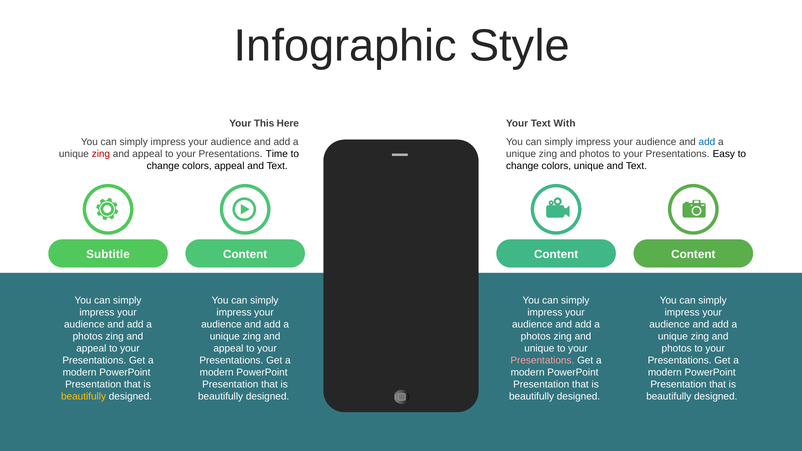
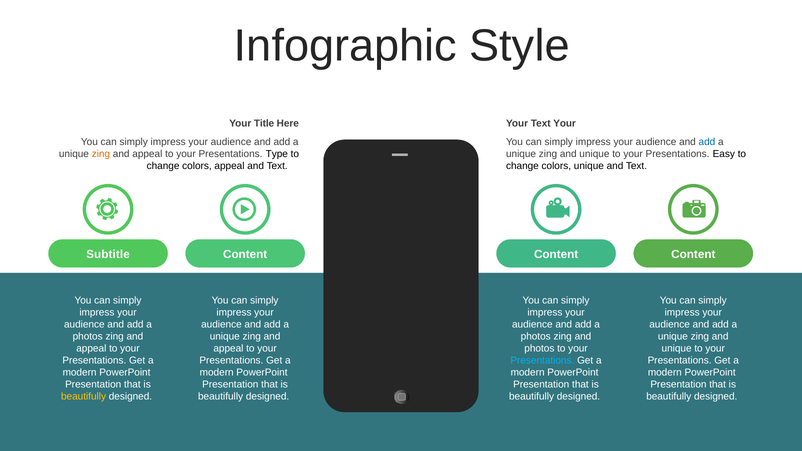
This: This -> Title (264, 124)
Your Text With: With -> Your (565, 124)
zing colour: red -> orange (101, 154)
Time: Time -> Type (277, 154)
photos: photos -> unique (594, 154)
unique: unique -> photos (539, 349)
photos: photos -> unique (677, 349)
Presentations colour: pink -> light blue (542, 361)
